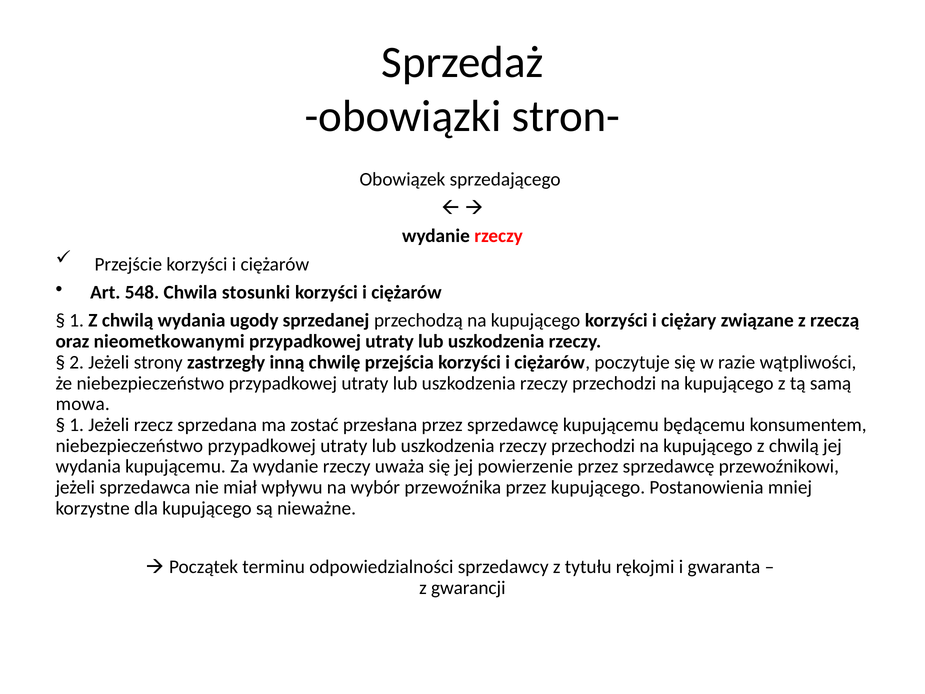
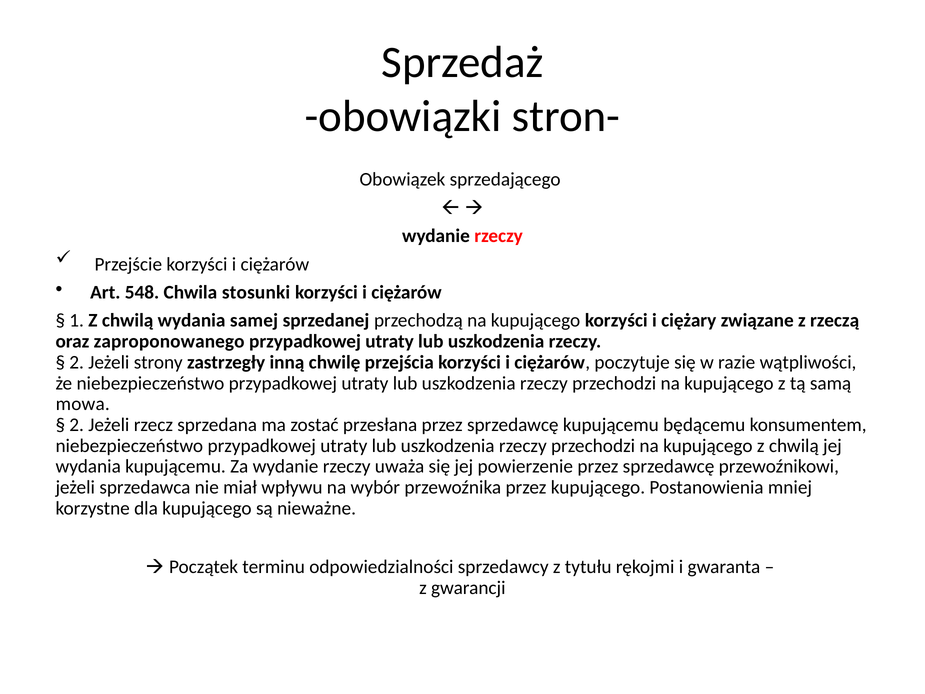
ugody: ugody -> samej (254, 321)
nieometkowanymi: nieometkowanymi -> zaproponowanego (169, 341)
1: 1 -> 2 (77, 425)
